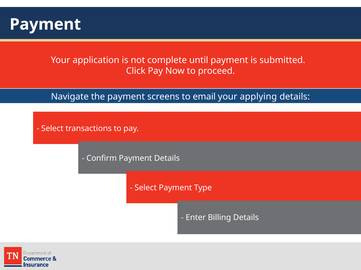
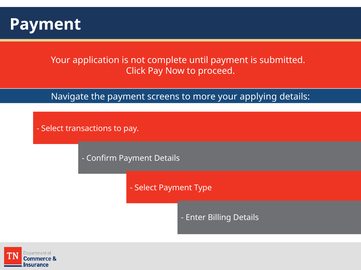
email: email -> more (204, 97)
